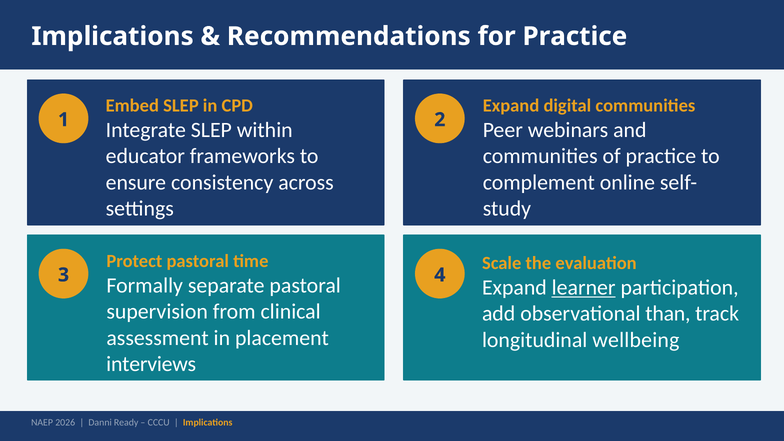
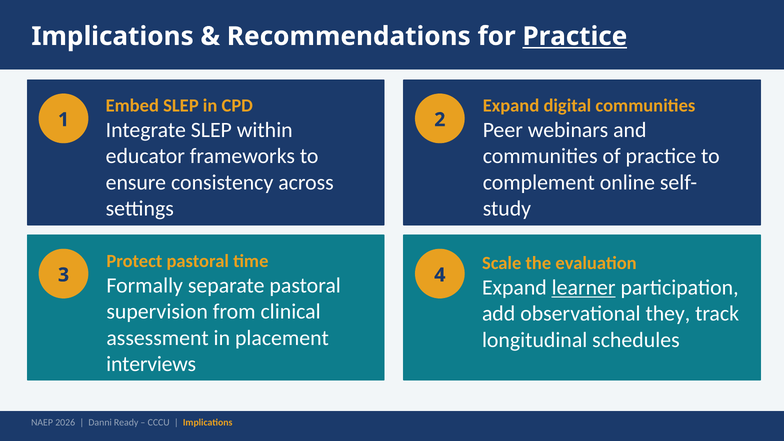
Practice underline: none -> present (575, 36)
than: than -> they (668, 314)
wellbeing: wellbeing -> schedules (636, 340)
